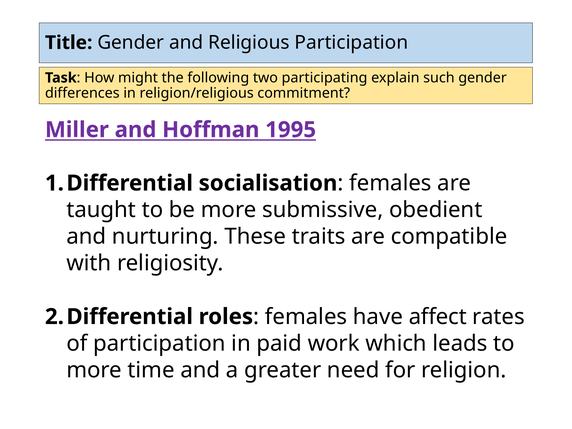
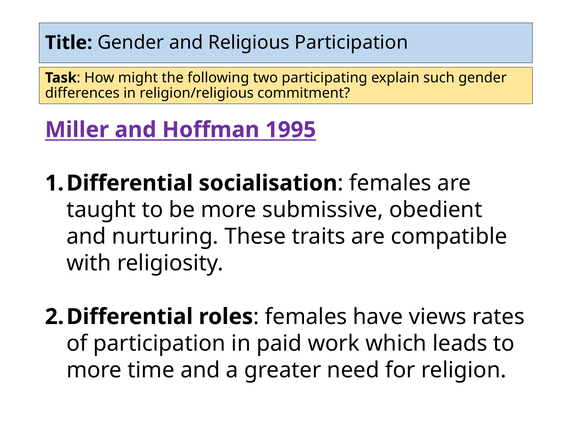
affect: affect -> views (438, 317)
